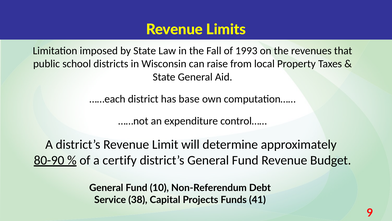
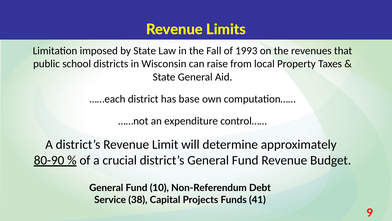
certify: certify -> crucial (120, 160)
